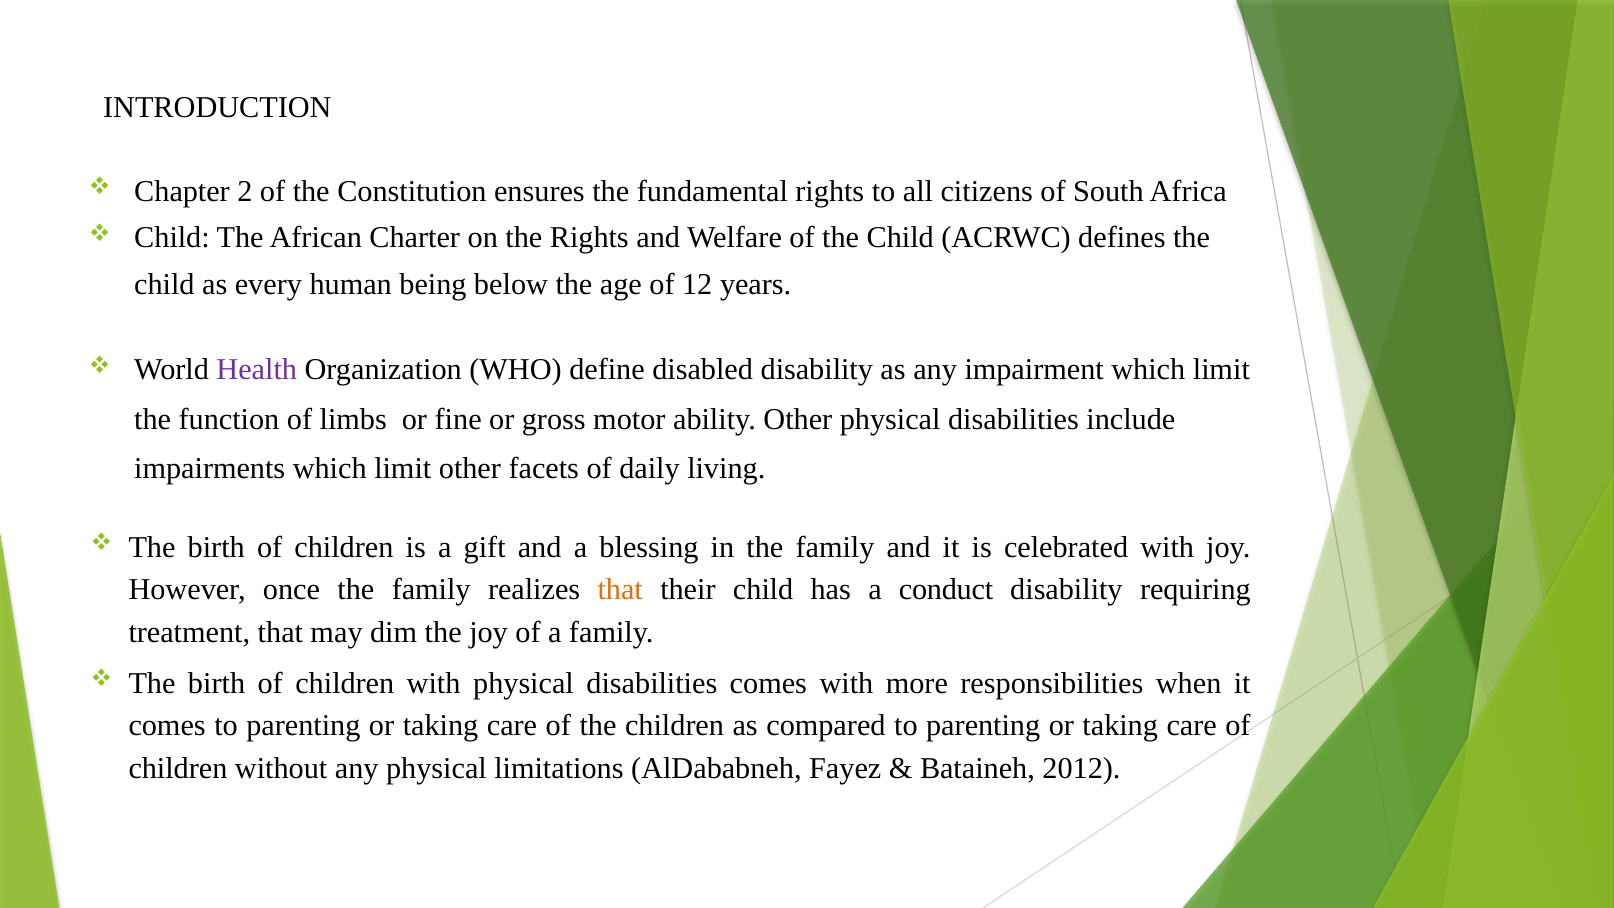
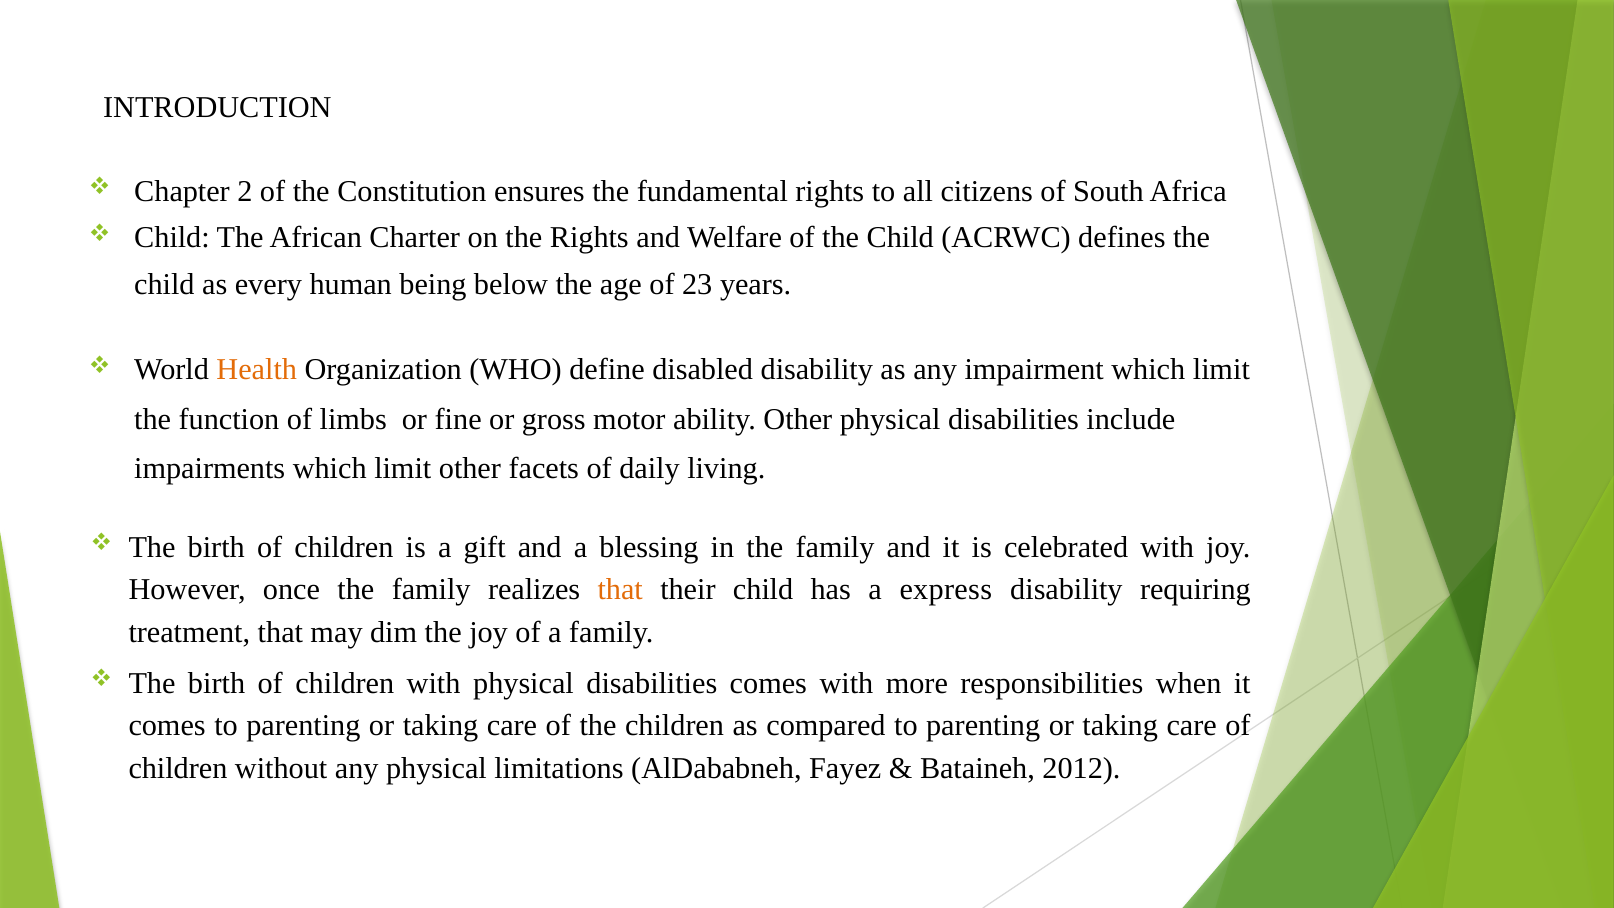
12: 12 -> 23 (697, 284)
Health colour: purple -> orange (257, 370)
conduct: conduct -> express (946, 590)
